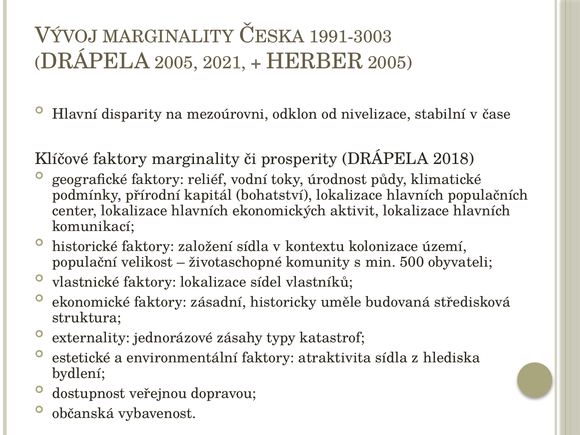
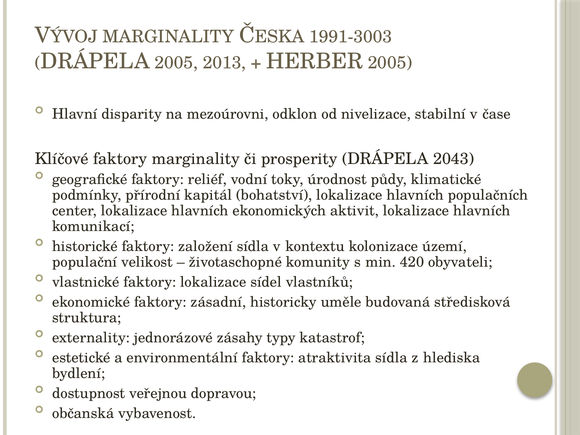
2021: 2021 -> 2013 (225, 63)
2018: 2018 -> 2043 (454, 159)
500: 500 -> 420 (412, 262)
